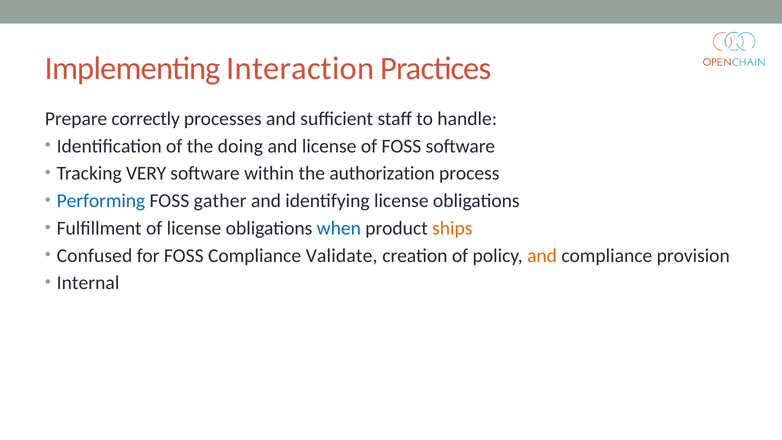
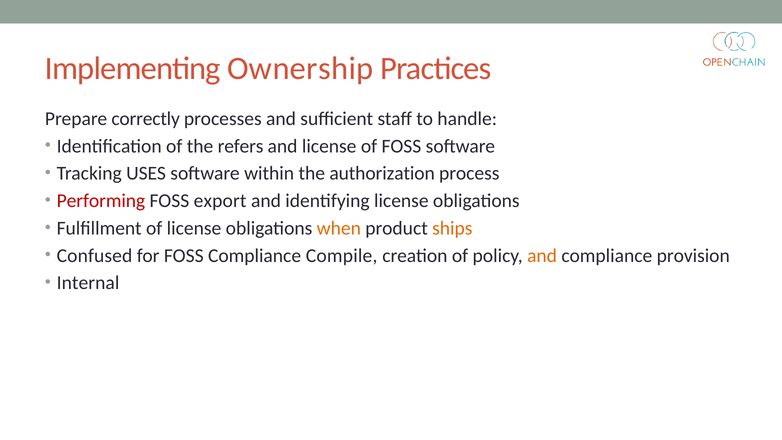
Interaction: Interaction -> Ownership (300, 68)
doing: doing -> refers (241, 146)
VERY: VERY -> USES (146, 173)
Performing colour: blue -> red (101, 201)
gather: gather -> export (220, 201)
when colour: blue -> orange (339, 228)
Validate: Validate -> Compile (342, 255)
